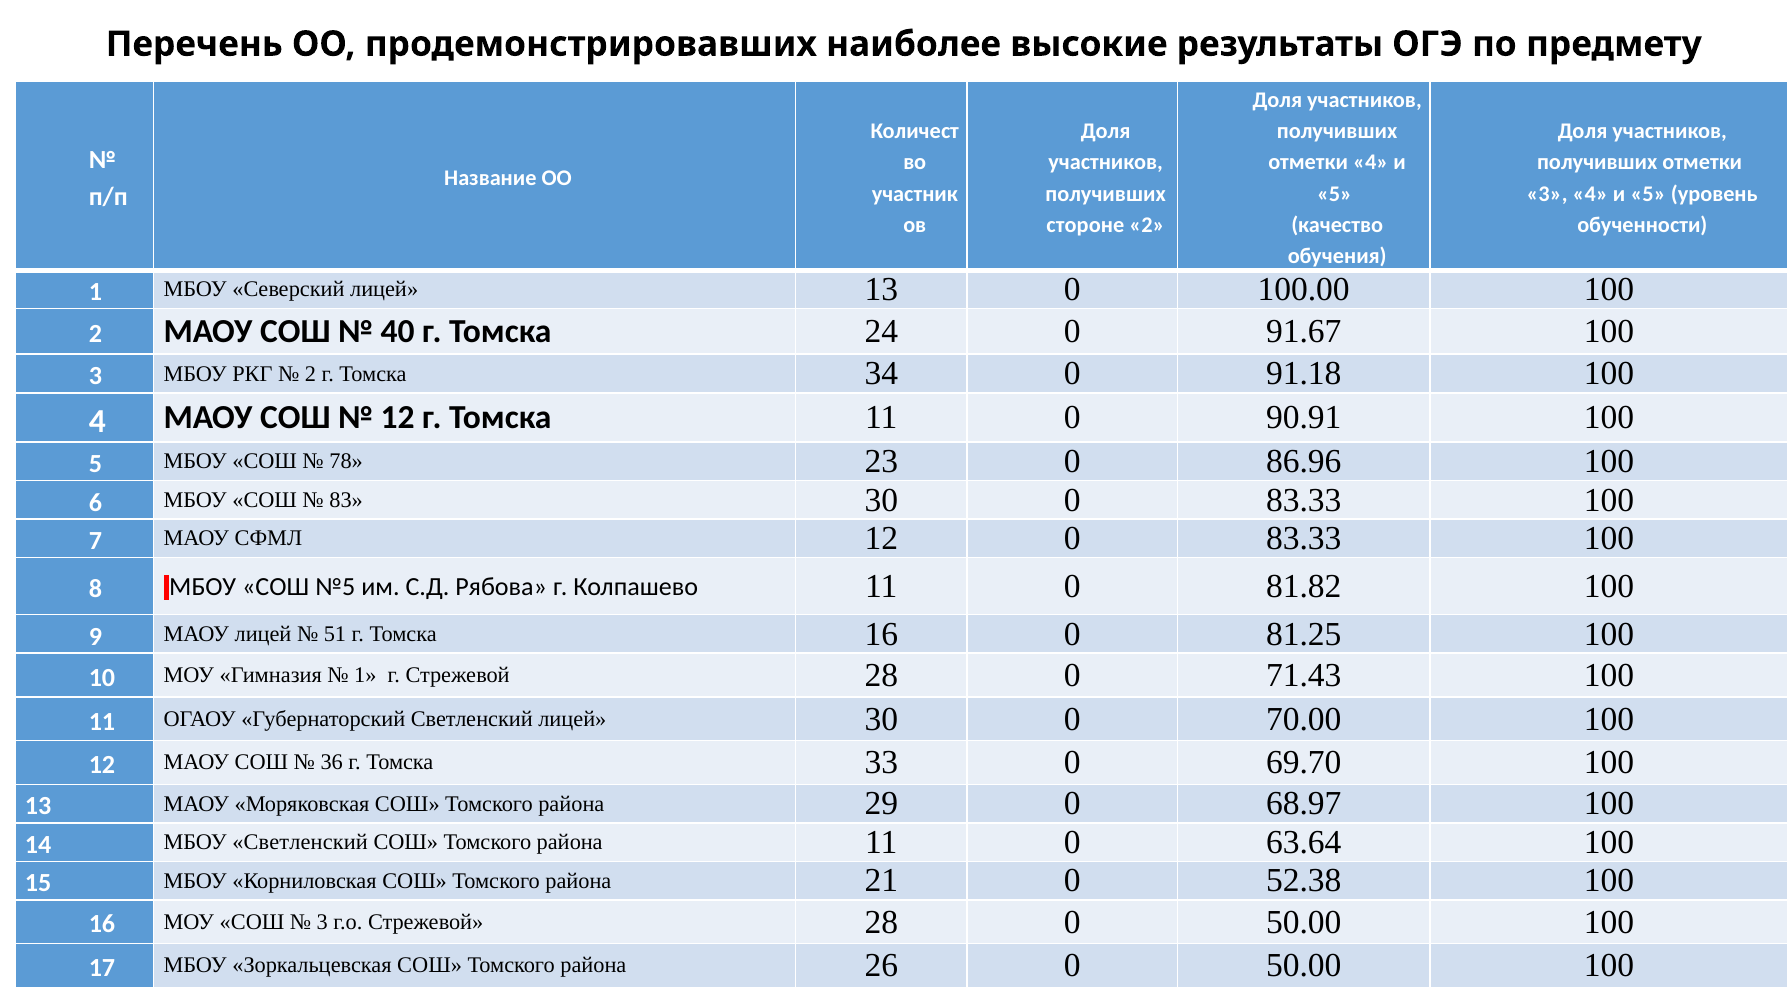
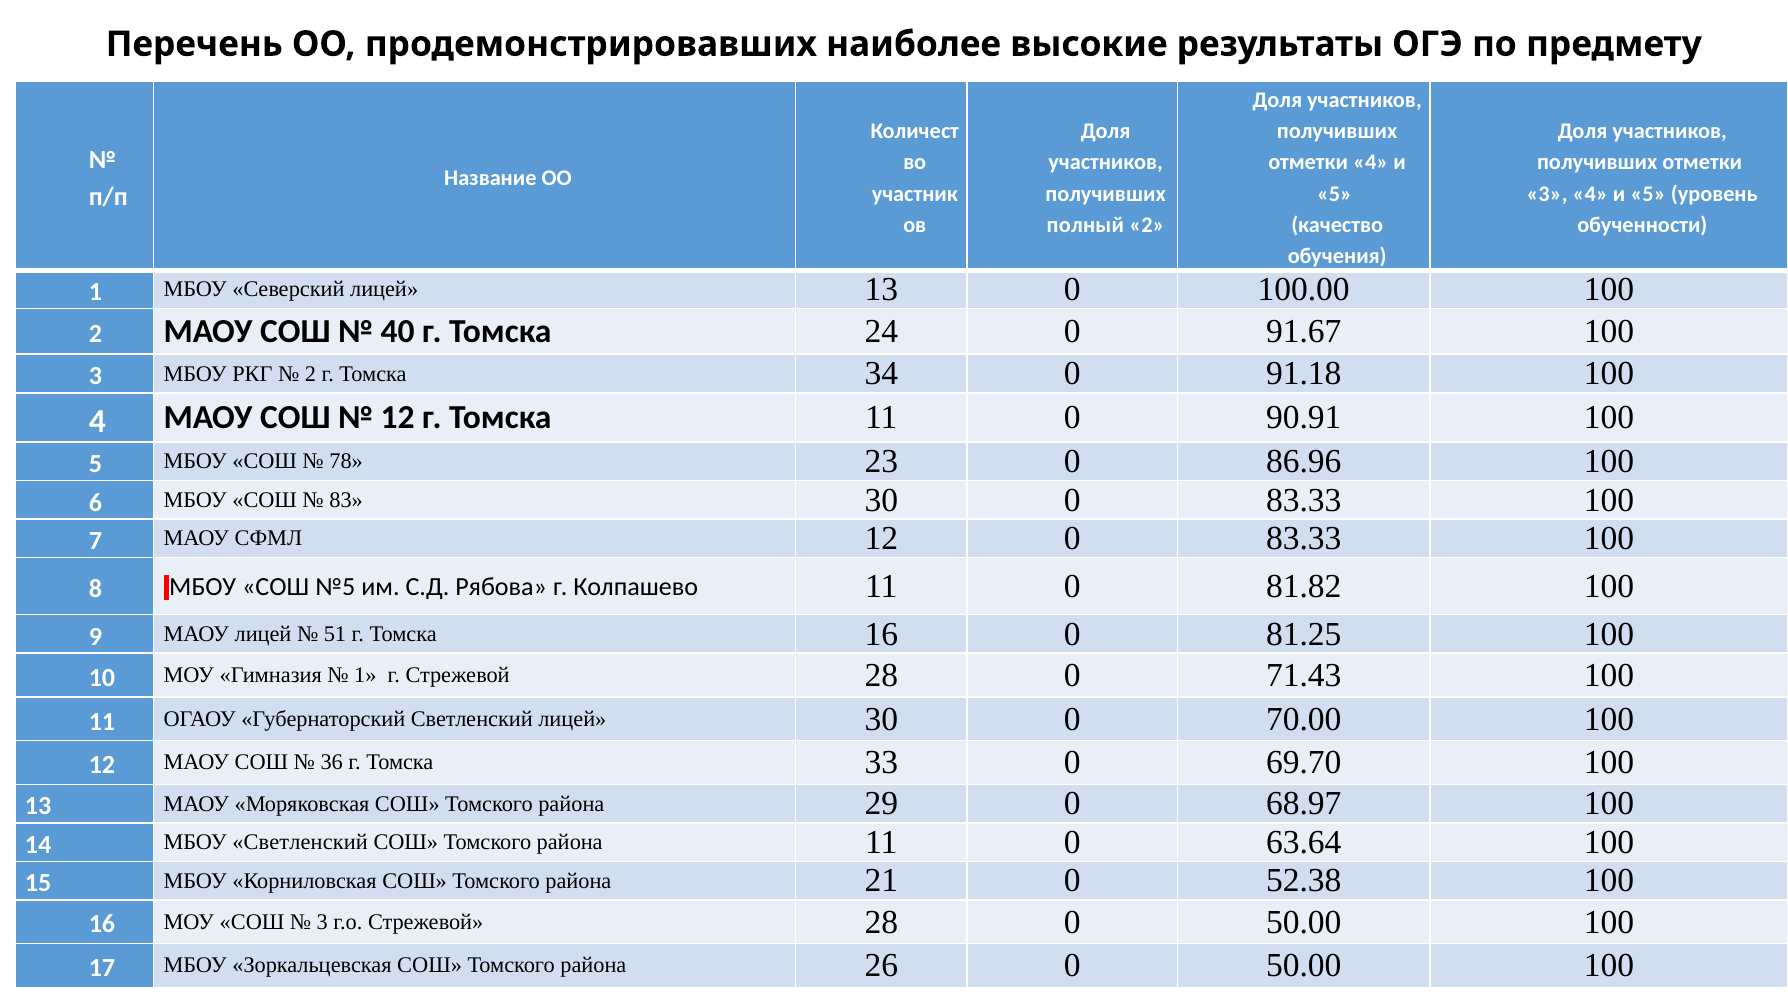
стороне: стороне -> полный (1085, 225)
